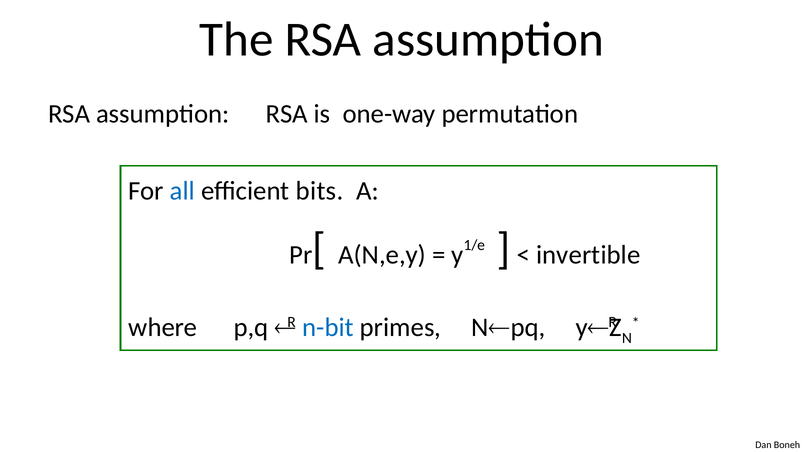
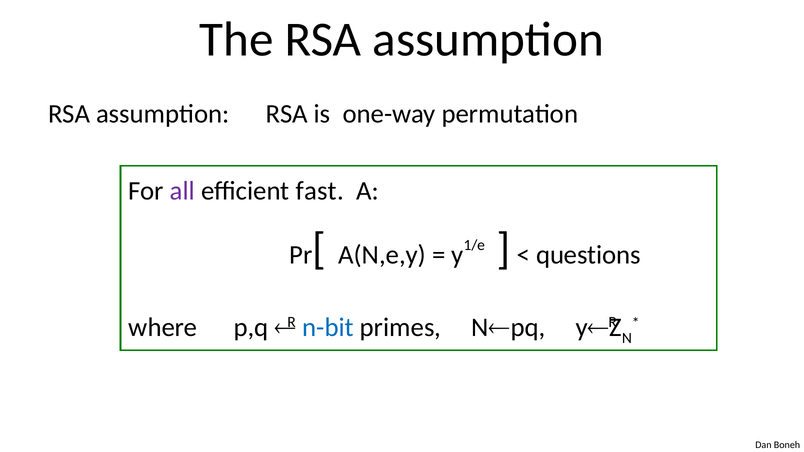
all colour: blue -> purple (182, 191)
bits: bits -> fast (320, 191)
invertible: invertible -> questions (588, 255)
